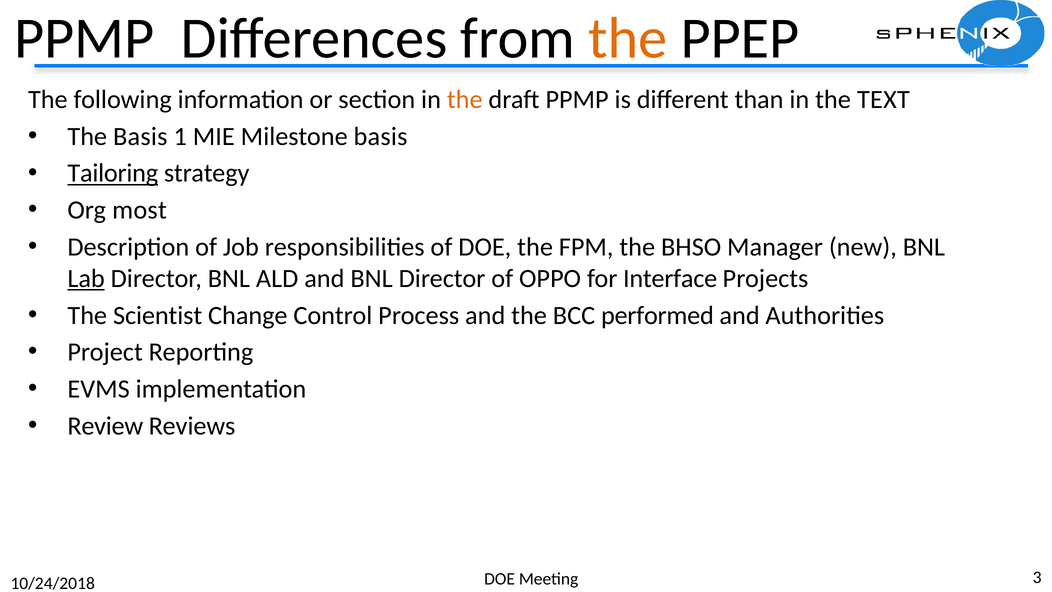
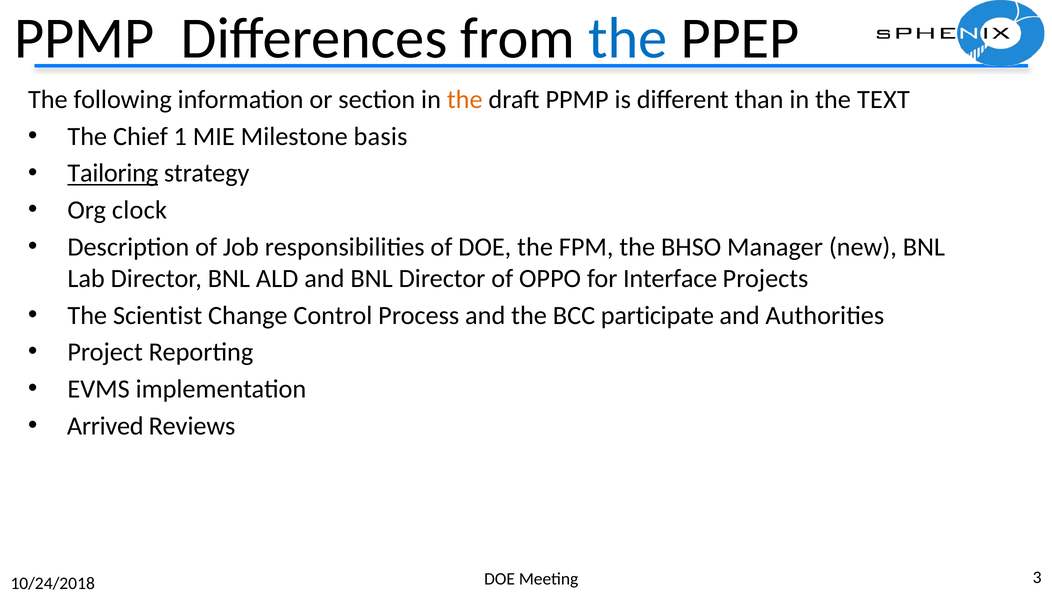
the colour: orange -> blue (628, 39)
The Basis: Basis -> Chief (140, 136)
most: most -> clock (139, 210)
Lab underline: present -> none (86, 278)
performed: performed -> participate (657, 315)
Review: Review -> Arrived (105, 426)
